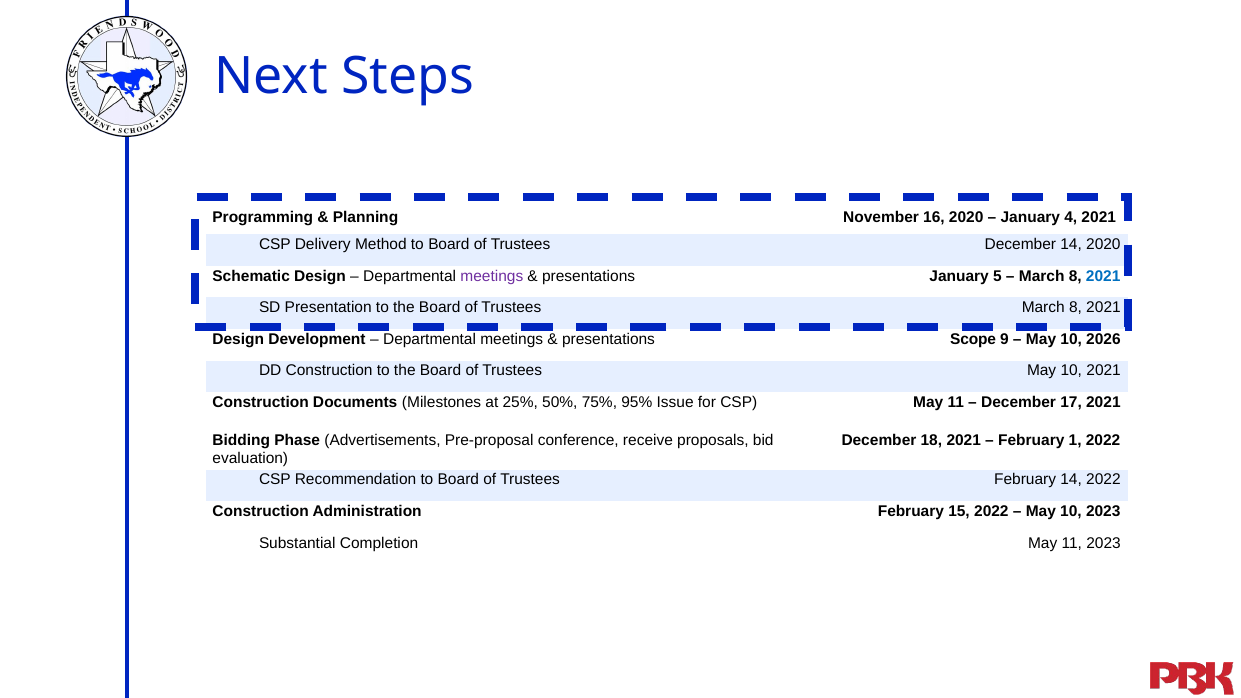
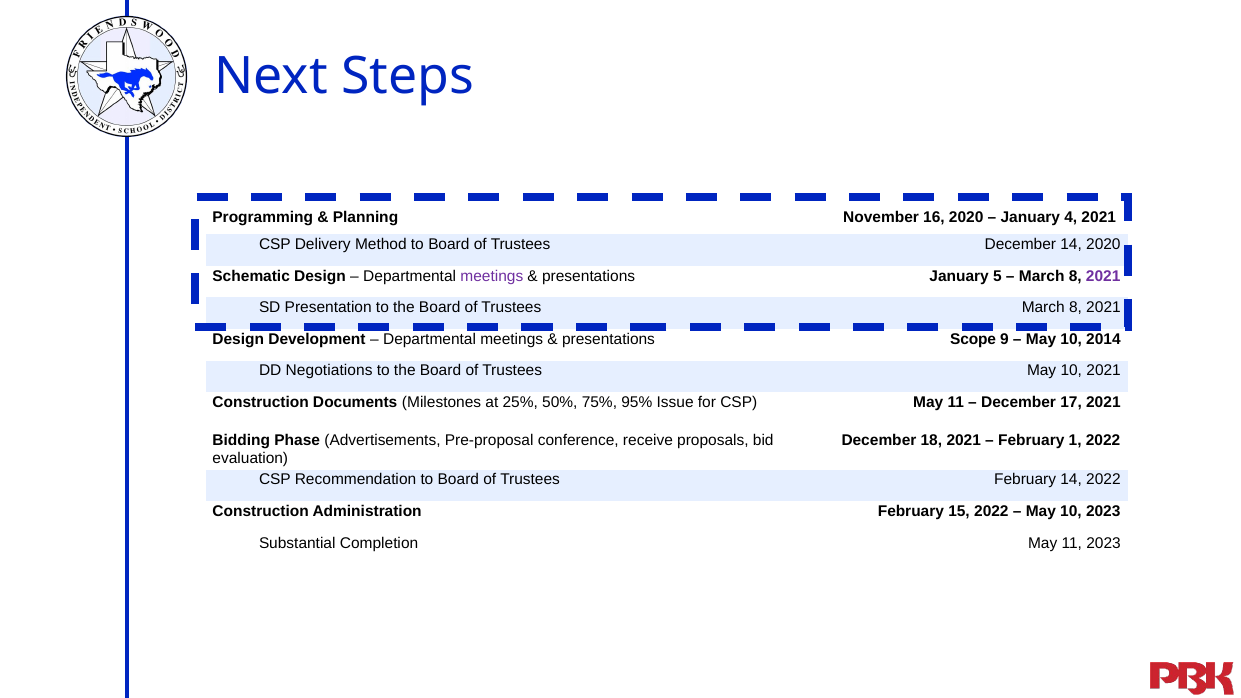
2021 colour: blue -> purple (1103, 276)
2026: 2026 -> 2014 (1103, 339)
DD Construction: Construction -> Negotiations (329, 371)
